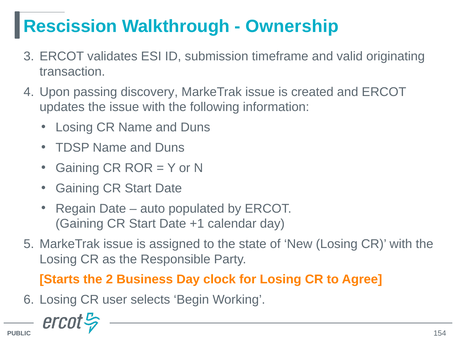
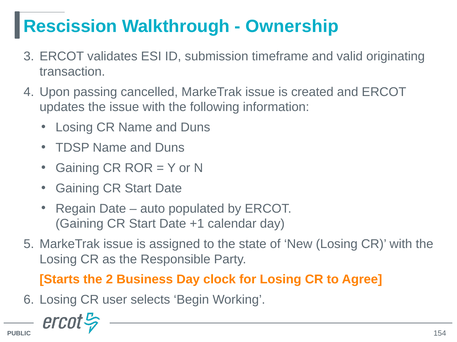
discovery: discovery -> cancelled (149, 92)
